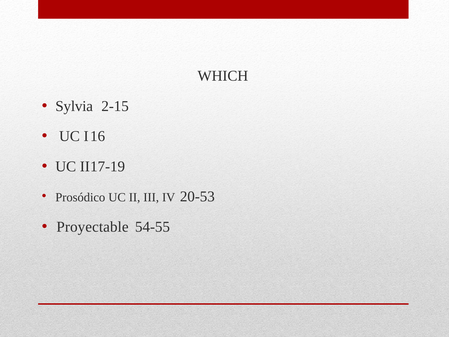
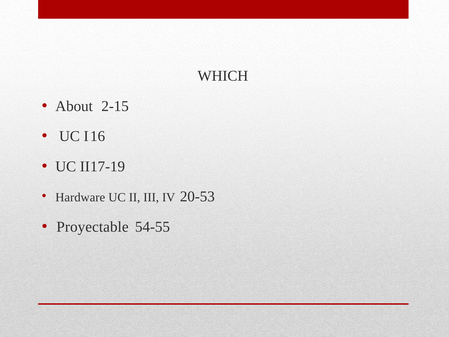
Sylvia: Sylvia -> About (74, 106)
Prosódico: Prosódico -> Hardware (80, 197)
